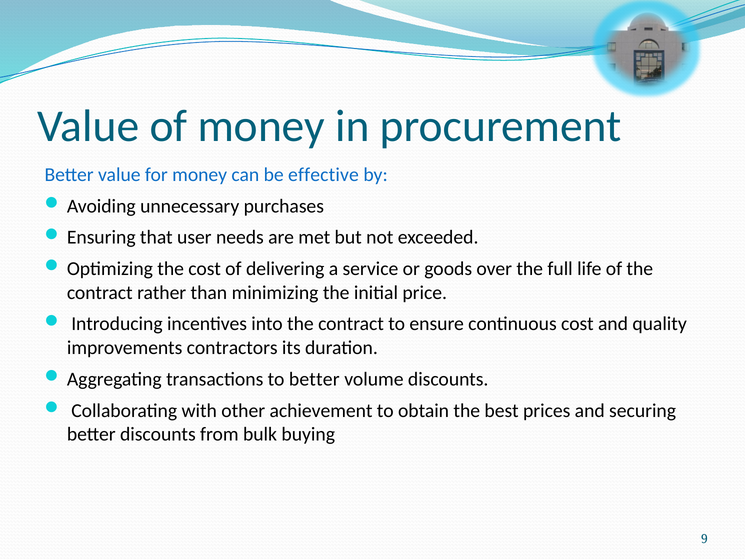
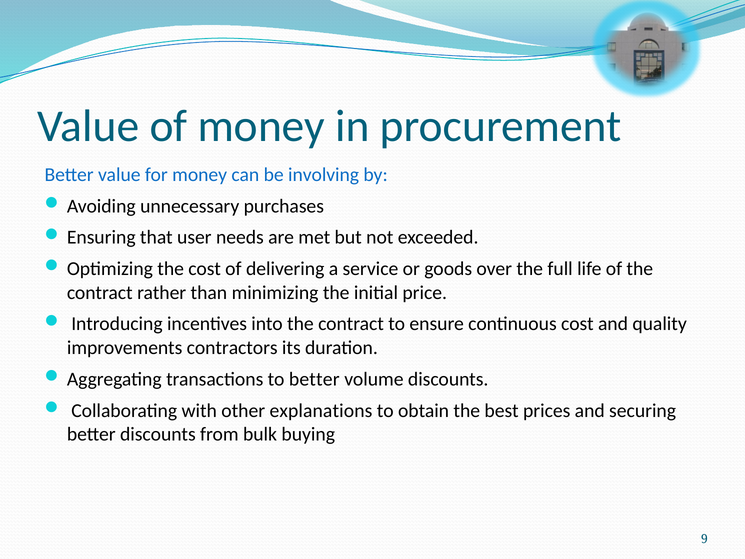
effective: effective -> involving (324, 175)
achievement: achievement -> explanations (321, 410)
